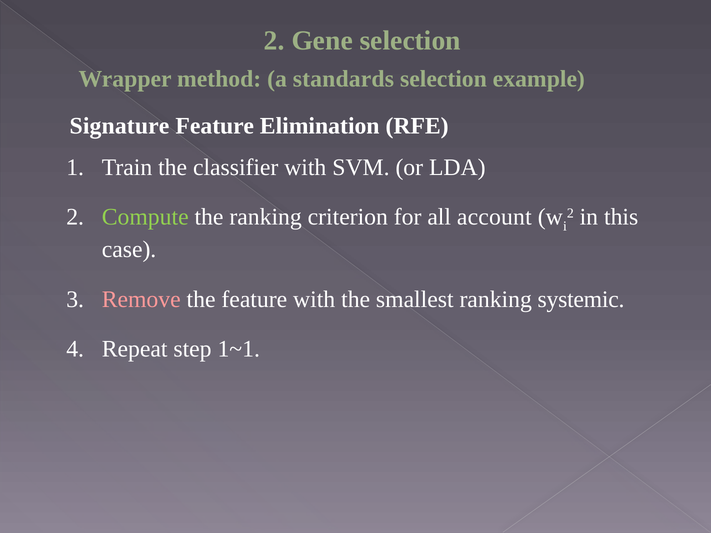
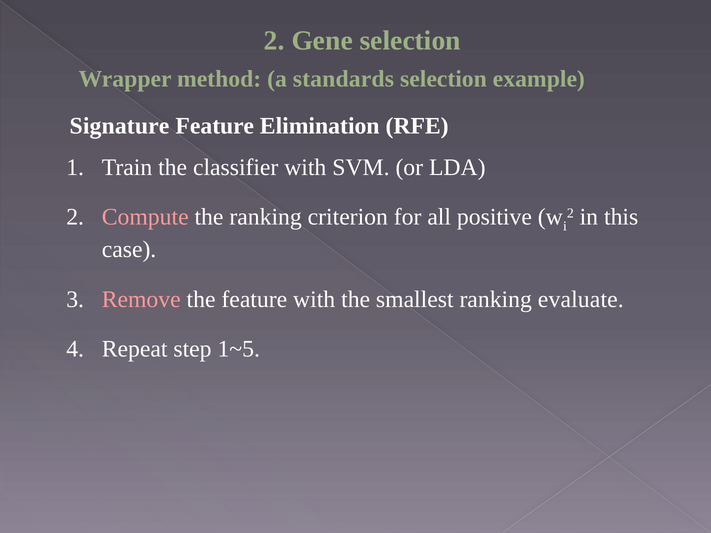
Compute colour: light green -> pink (145, 217)
account: account -> positive (494, 217)
systemic: systemic -> evaluate (581, 299)
1~1: 1~1 -> 1~5 (239, 349)
